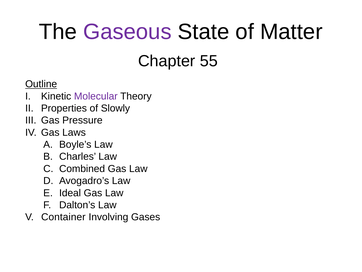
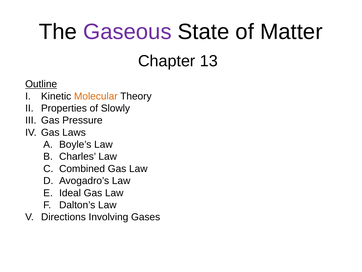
55: 55 -> 13 (209, 61)
Molecular colour: purple -> orange (96, 96)
Container: Container -> Directions (63, 217)
